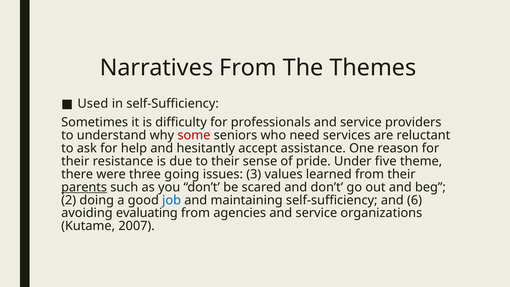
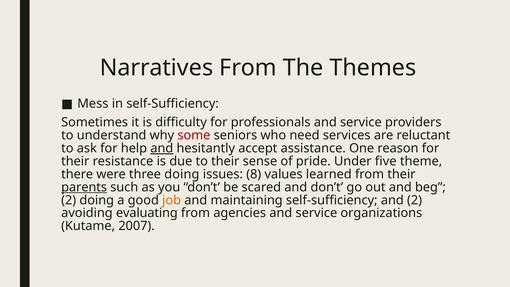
Used: Used -> Mess (93, 104)
and underline: none -> present (162, 148)
three going: going -> doing (182, 174)
3: 3 -> 8 (254, 174)
job colour: blue -> orange (172, 200)
and 6: 6 -> 2 (415, 200)
